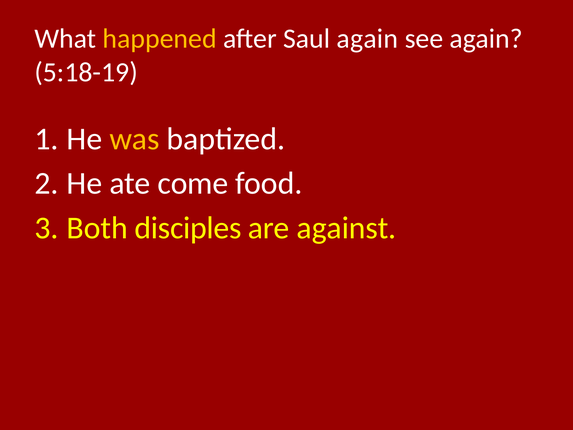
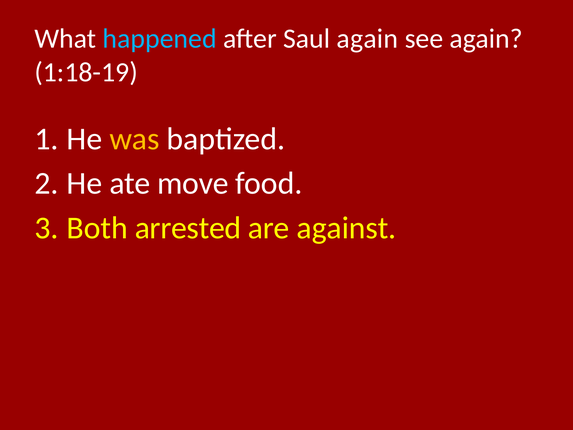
happened colour: yellow -> light blue (160, 39)
5:18-19: 5:18-19 -> 1:18-19 (86, 72)
come: come -> move (193, 183)
disciples: disciples -> arrested (188, 228)
